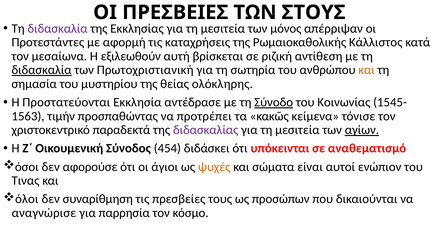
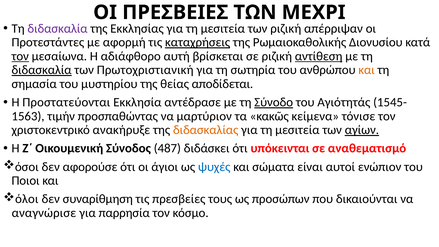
ΣΤΟΥΣ: ΣΤΟΥΣ -> ΜΕΧΡΙ (314, 12)
μόνος: μόνος -> ριζική (286, 29)
καταχρήσεις underline: none -> present (198, 42)
Κάλλιστος: Κάλλιστος -> Διονυσίου (376, 42)
τον underline: none -> present (20, 56)
εξιλεωθούν: εξιλεωθούν -> αδιάφθορο (131, 56)
αντίθεση underline: none -> present (319, 56)
ολόκληρης: ολόκληρης -> αποδίδεται (222, 84)
Κοινωνίας: Κοινωνίας -> Αγιότητάς (344, 102)
προτρέπει: προτρέπει -> μαρτύριον (204, 116)
παραδεκτά: παραδεκτά -> ανακήρυξε (121, 130)
διδασκαλίας colour: purple -> orange (206, 130)
454: 454 -> 487 (167, 148)
ψυχές colour: orange -> blue (214, 167)
Τινας: Τινας -> Ποιοι (26, 181)
